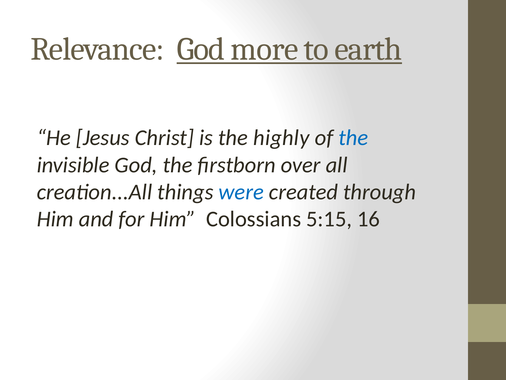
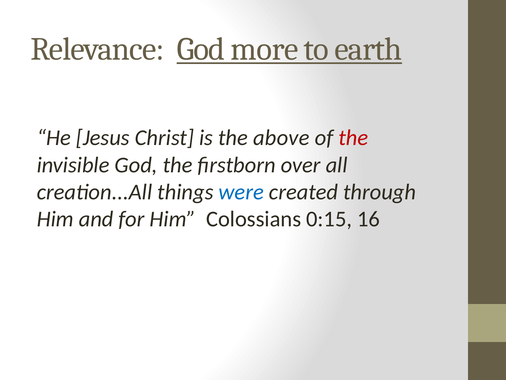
highly: highly -> above (281, 138)
the colour: blue -> red (353, 138)
5:15: 5:15 -> 0:15 (329, 219)
